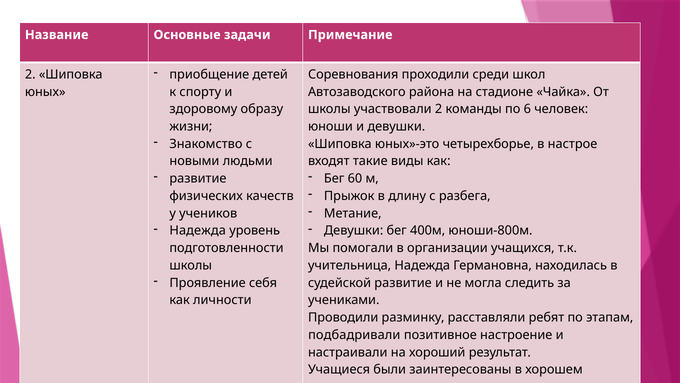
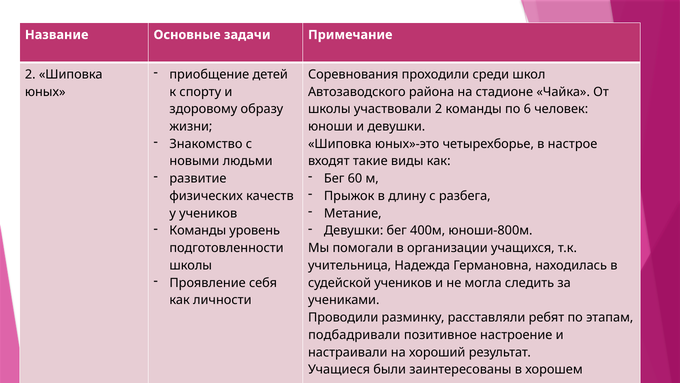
Надежда: Надежда -> Команды (198, 230)
судейской развитие: развитие -> учеников (403, 282)
